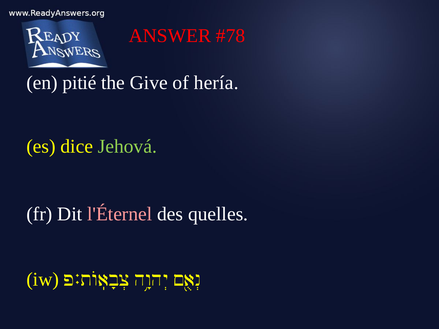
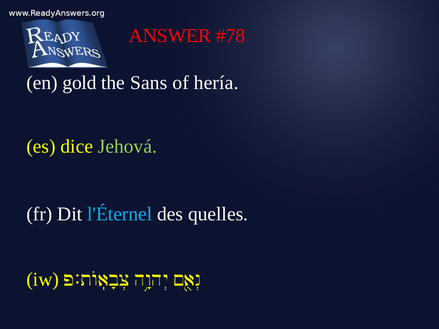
pitié: pitié -> gold (80, 83)
Give: Give -> Sans (149, 83)
l'Éternel colour: pink -> light blue (120, 214)
